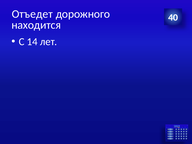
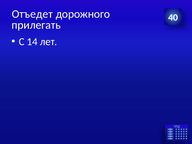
находится: находится -> прилегать (36, 25)
